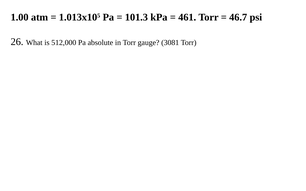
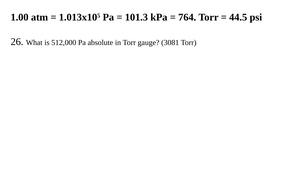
461: 461 -> 764 (187, 17)
46.7: 46.7 -> 44.5 (238, 17)
